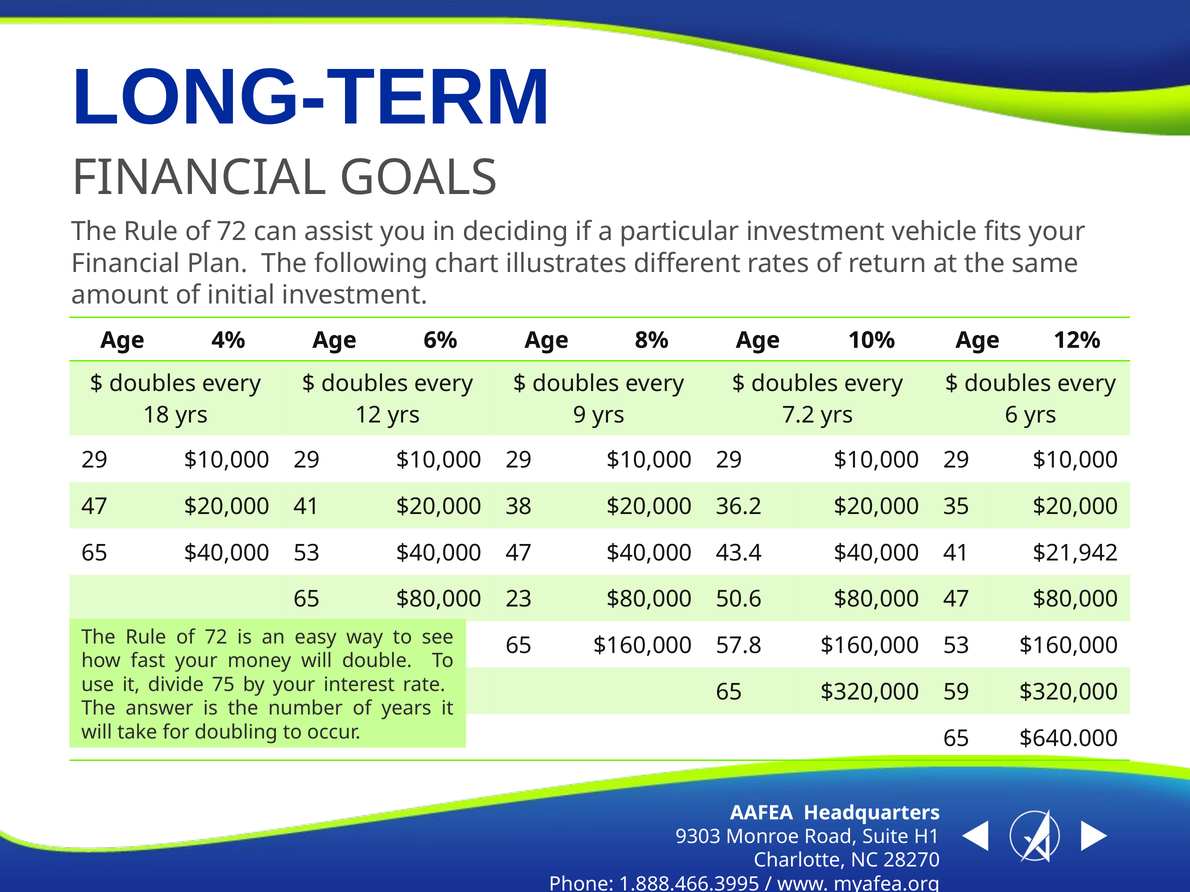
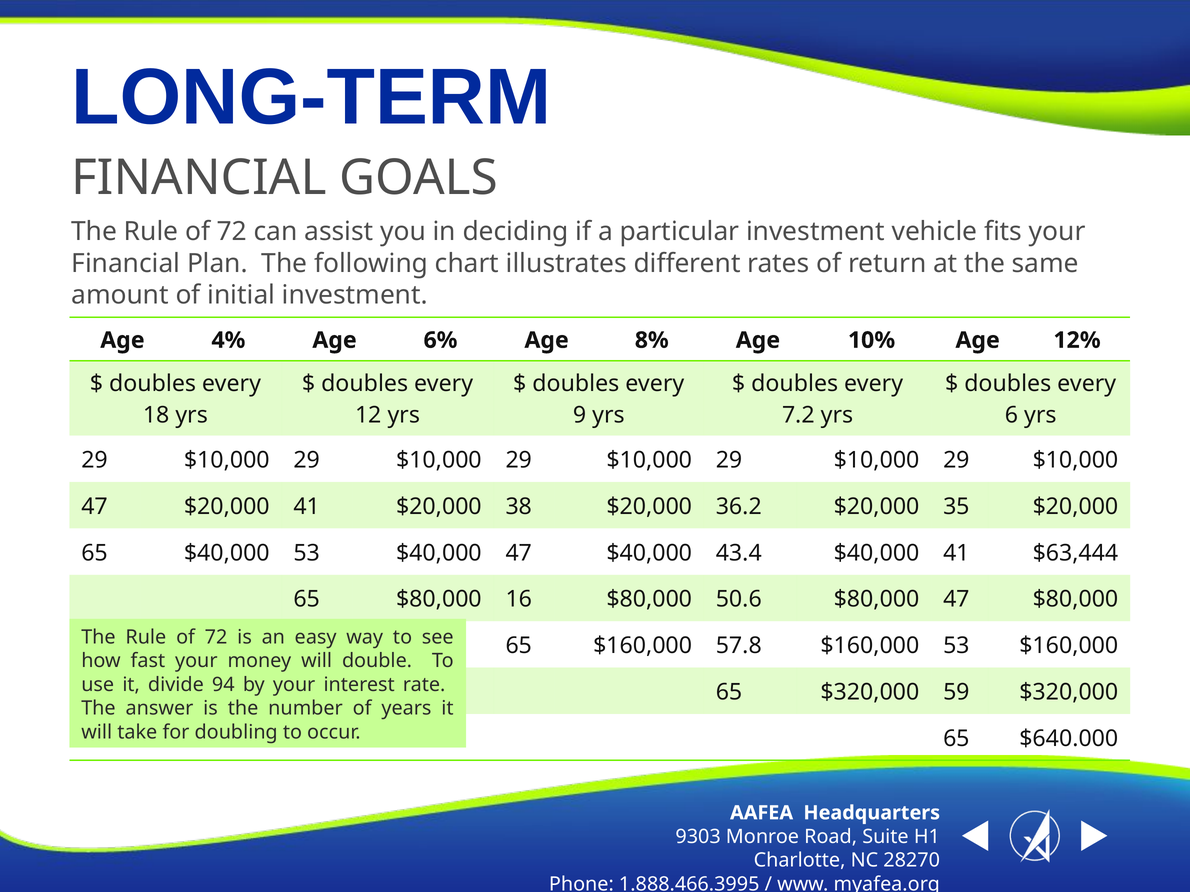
$21,942: $21,942 -> $63,444 (1075, 553)
23: 23 -> 16 (519, 600)
75: 75 -> 94 (223, 685)
